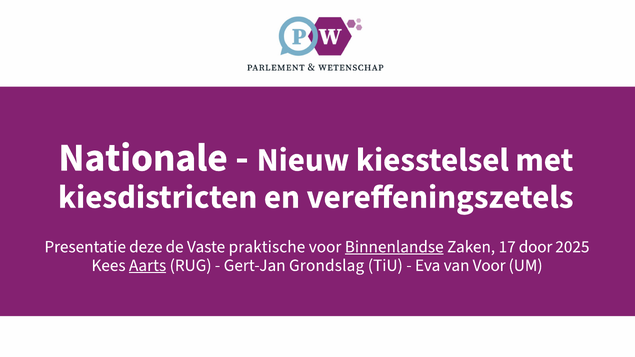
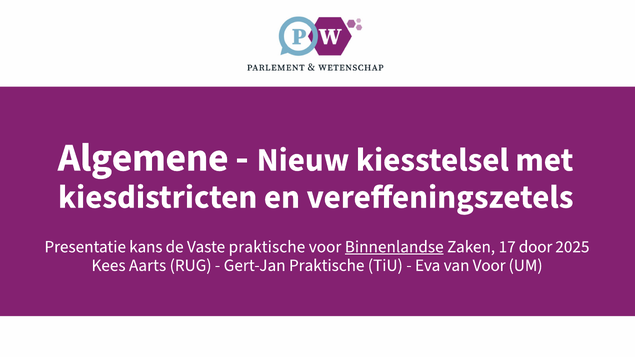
Nationale: Nationale -> Algemene (143, 158)
deze: deze -> kans (146, 247)
Aarts underline: present -> none (148, 265)
Gert-Jan Grondslag: Grondslag -> Praktische (327, 265)
